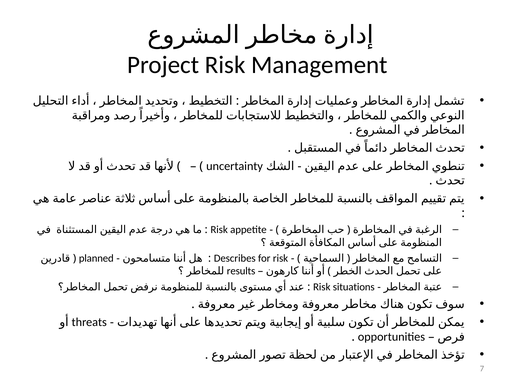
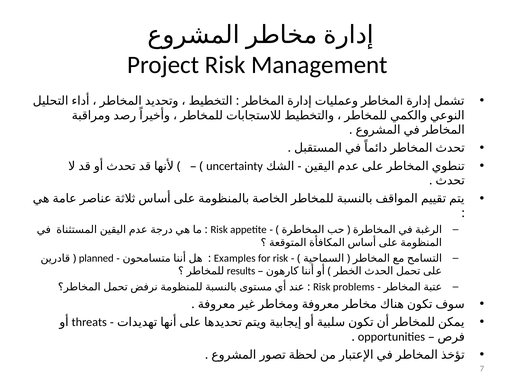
Describes: Describes -> Examples (235, 258)
situations: situations -> problems (354, 287)
